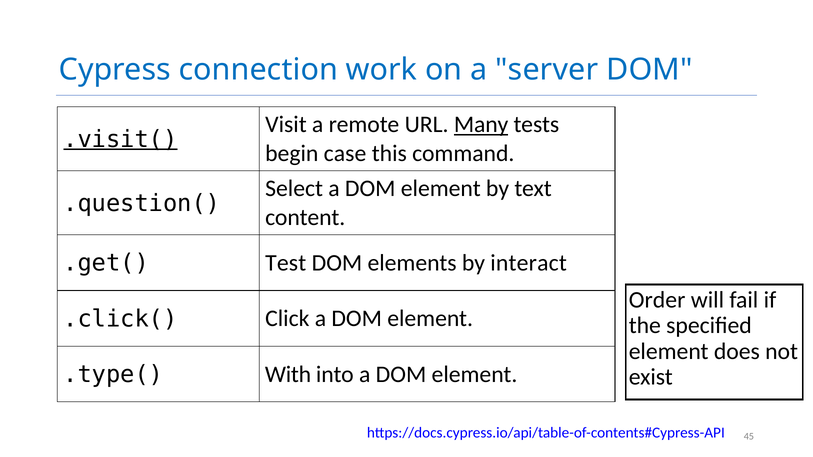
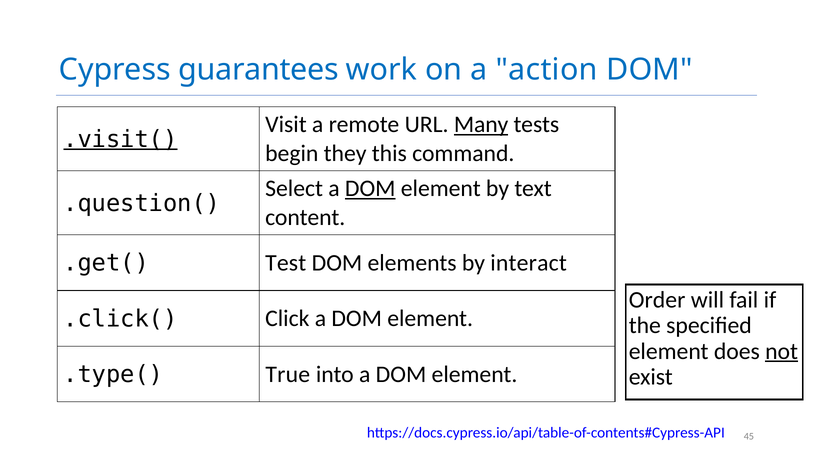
connection: connection -> guarantees (259, 70)
server: server -> action (547, 70)
case: case -> they (345, 154)
DOM underline: none -> present (370, 189)
not underline: none -> present (782, 351)
With: With -> True (288, 375)
